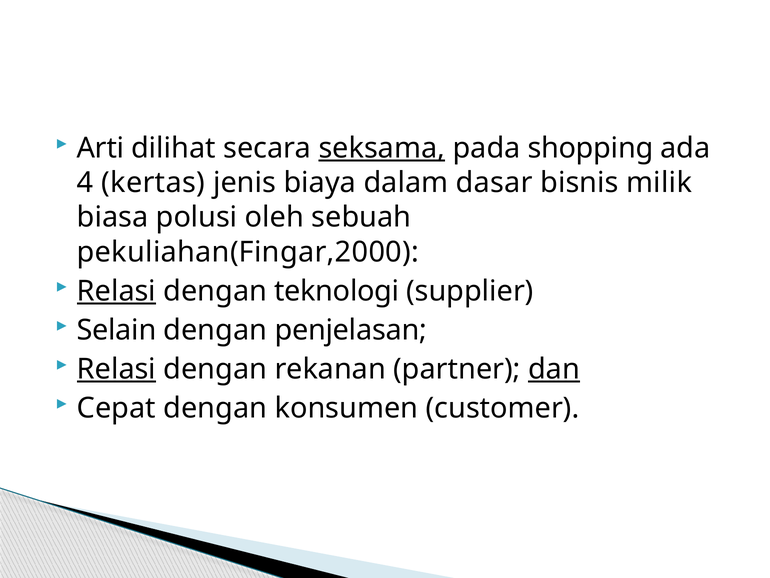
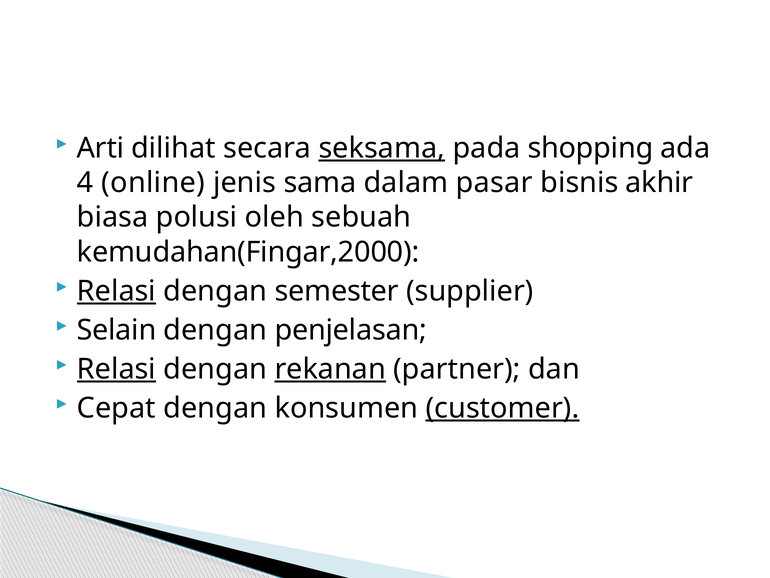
kertas: kertas -> online (153, 183)
biaya: biaya -> sama (320, 183)
dasar: dasar -> pasar (494, 183)
milik: milik -> akhir (659, 183)
pekuliahan(Fingar,2000: pekuliahan(Fingar,2000 -> kemudahan(Fingar,2000 (248, 252)
teknologi: teknologi -> semester (337, 291)
rekanan underline: none -> present (330, 369)
dan underline: present -> none (554, 369)
customer underline: none -> present (503, 408)
